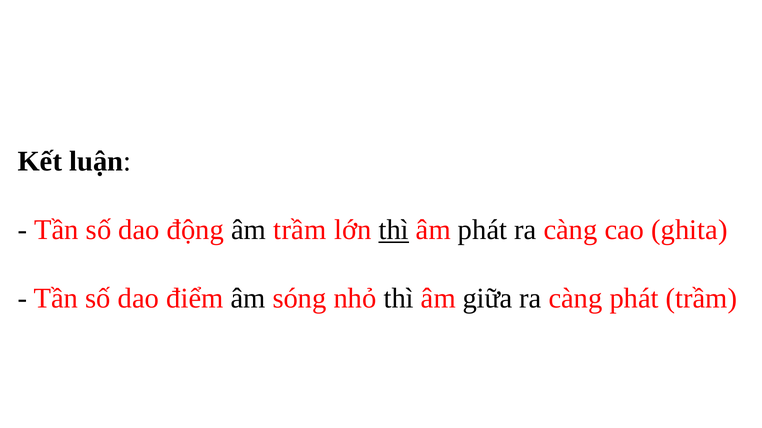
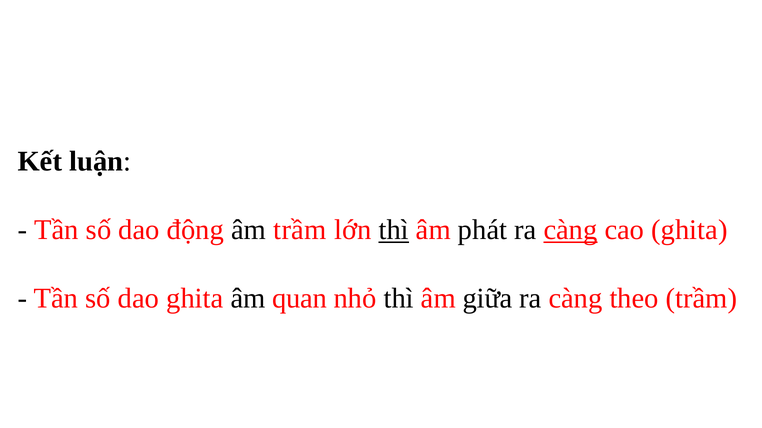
càng underline: none -> present (571, 230)
dao điểm: điểm -> ghita (195, 299)
sóng: sóng -> quan (300, 299)
càng phát: phát -> theo (634, 299)
